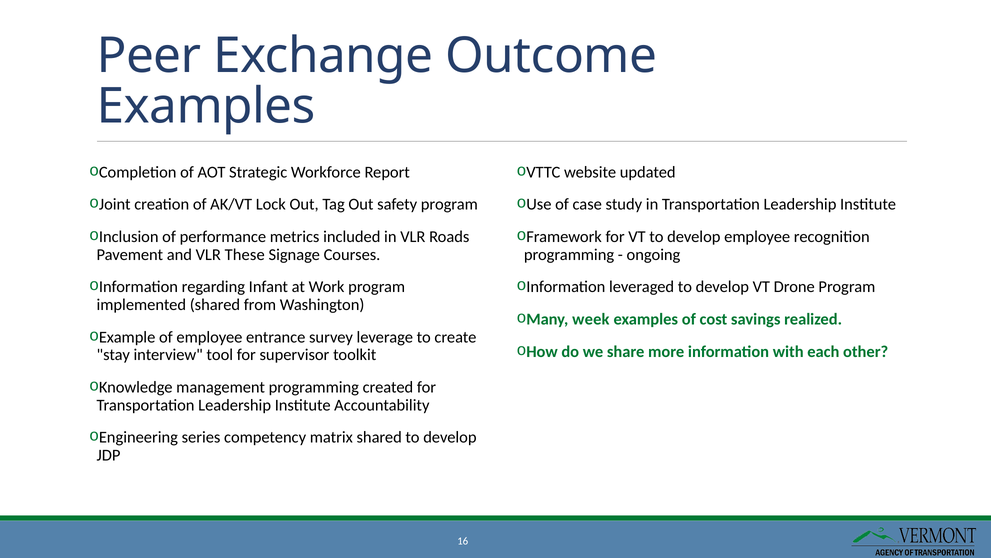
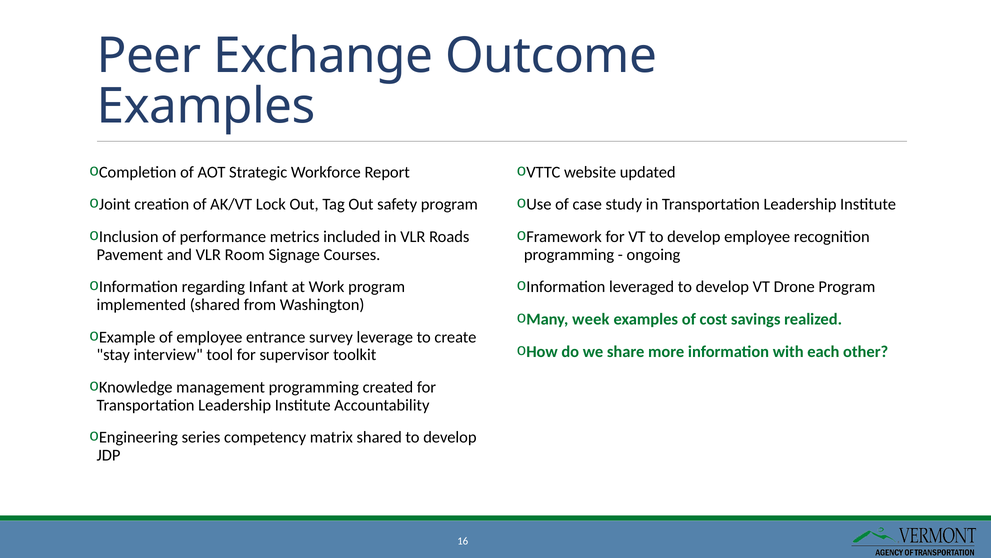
These: These -> Room (245, 254)
